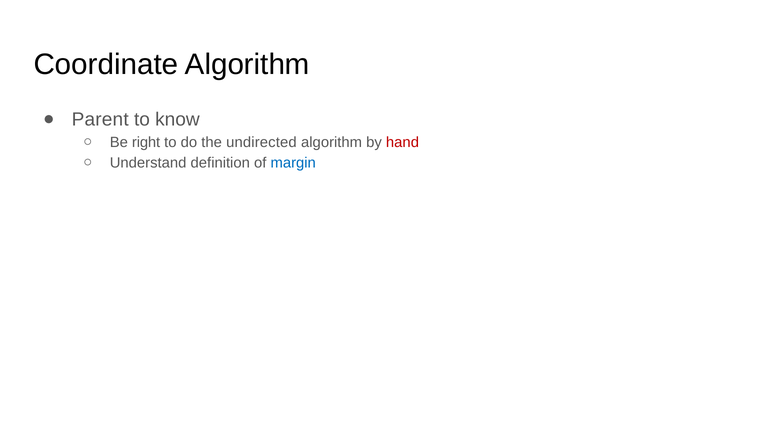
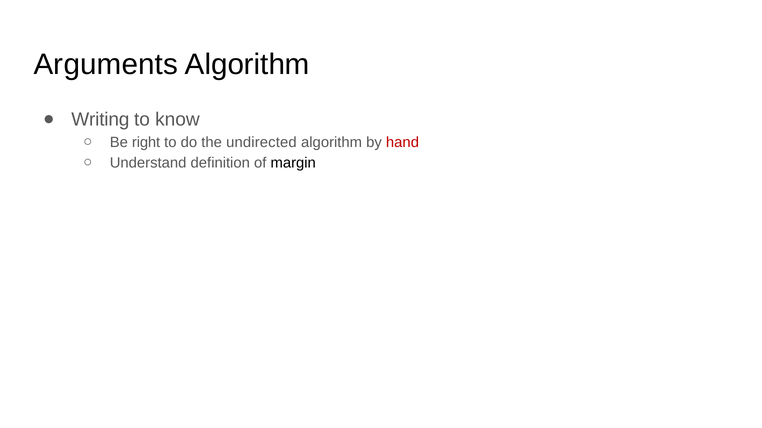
Coordinate: Coordinate -> Arguments (106, 65)
Parent: Parent -> Writing (100, 120)
margin colour: blue -> black (293, 163)
